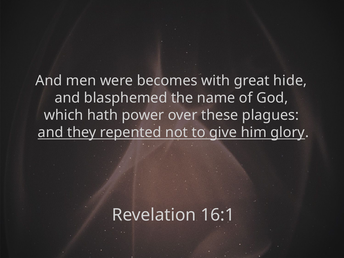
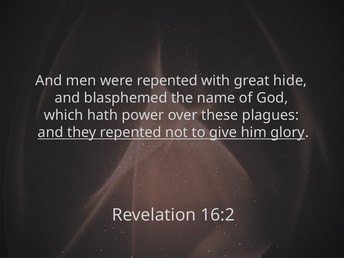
were becomes: becomes -> repented (167, 81)
16:1: 16:1 -> 16:2 (218, 215)
